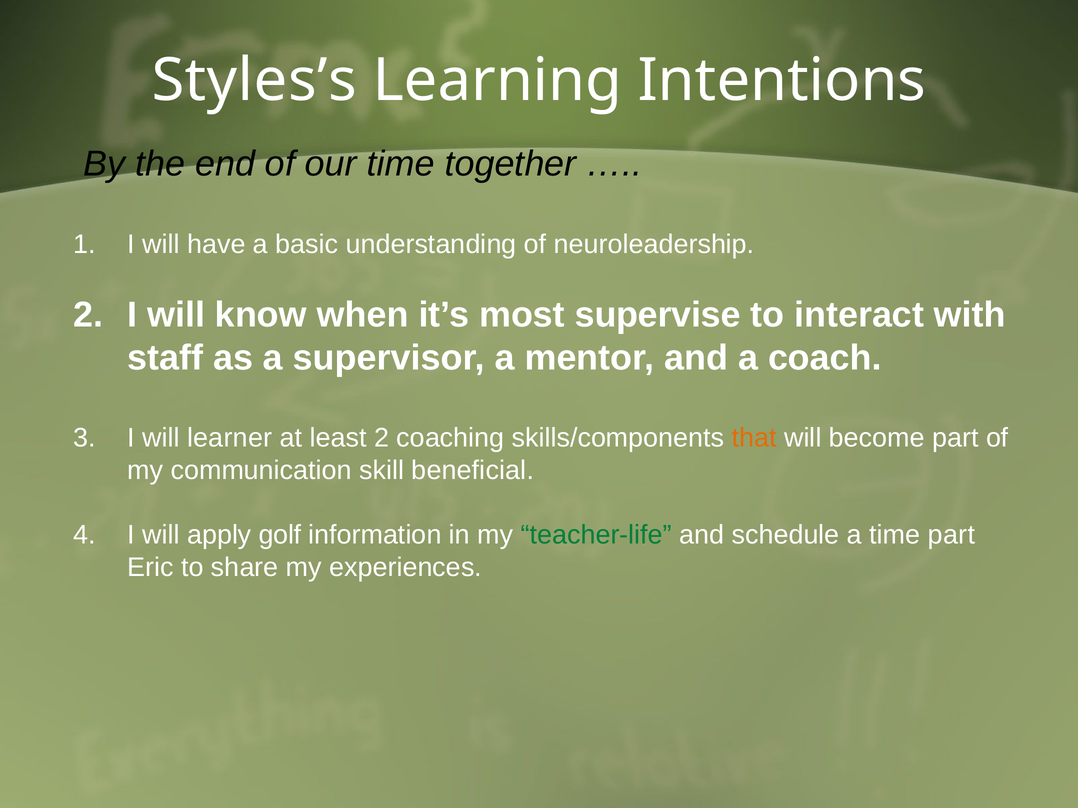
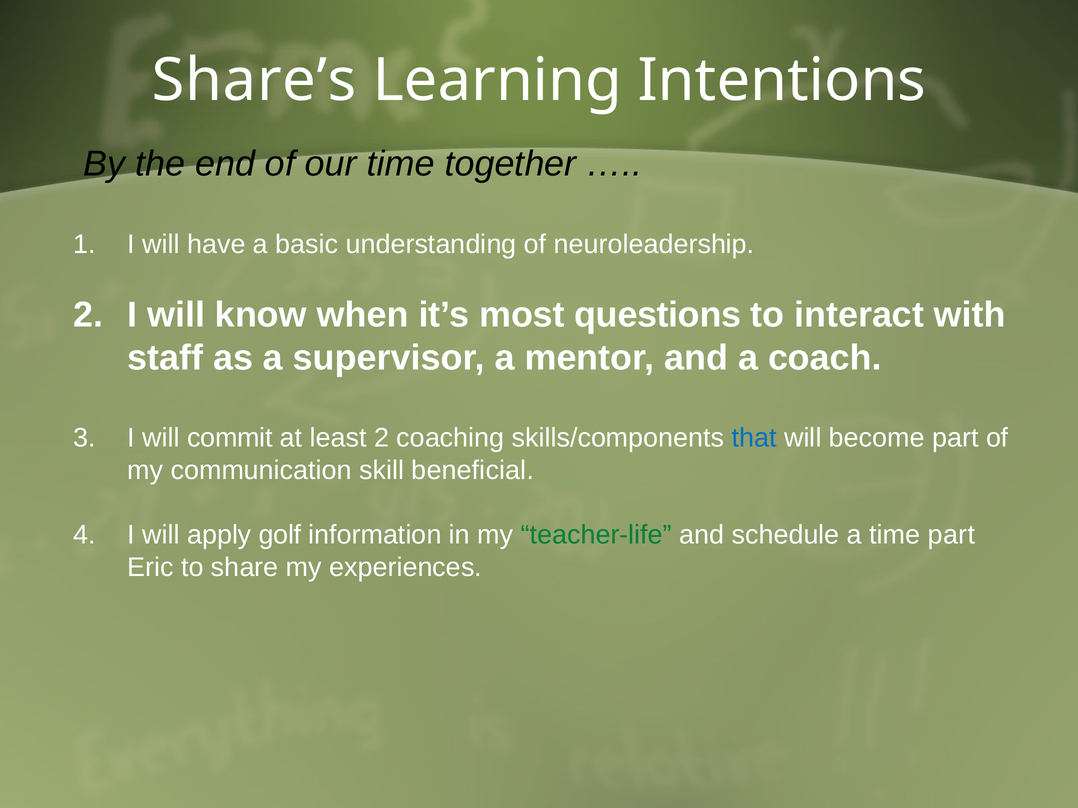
Styles’s: Styles’s -> Share’s (254, 81)
supervise: supervise -> questions (658, 315)
learner: learner -> commit (230, 438)
that colour: orange -> blue (754, 438)
